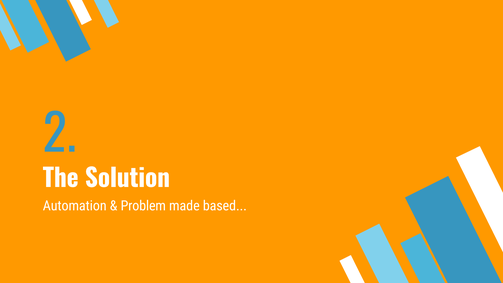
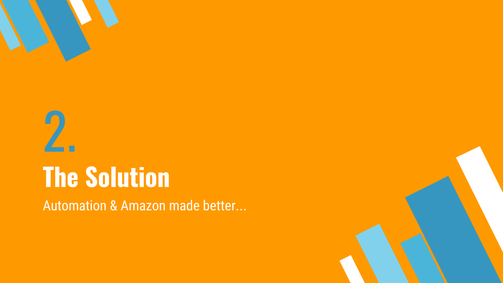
Problem: Problem -> Amazon (143, 206)
based: based -> better (225, 206)
